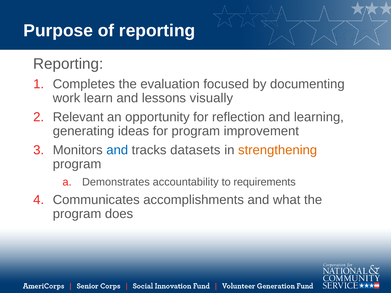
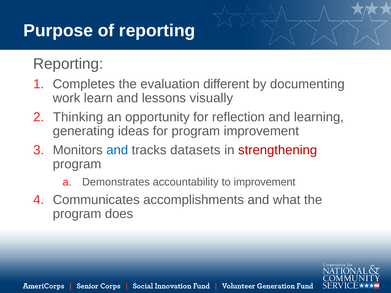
focused: focused -> different (226, 84)
Relevant: Relevant -> Thinking (78, 117)
strengthening colour: orange -> red (278, 150)
to requirements: requirements -> improvement (265, 182)
